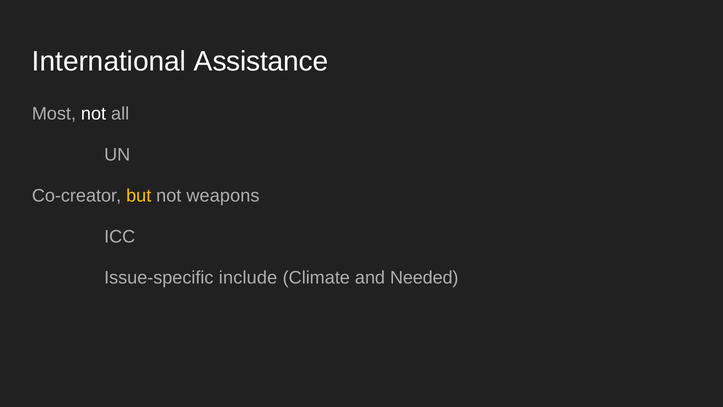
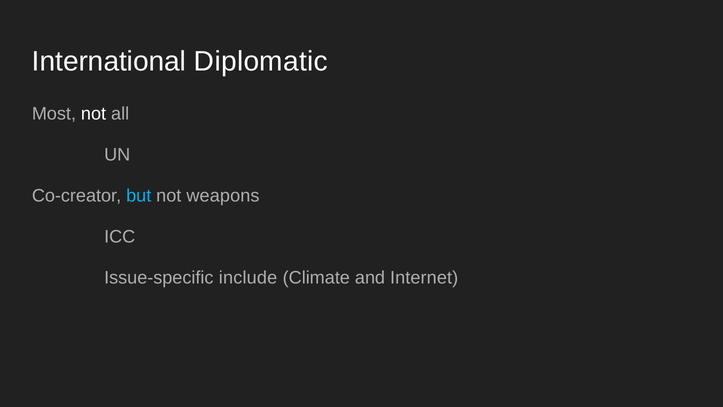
Assistance: Assistance -> Diplomatic (261, 61)
but colour: yellow -> light blue (139, 196)
Needed: Needed -> Internet (424, 278)
